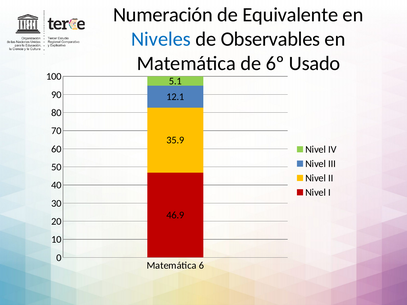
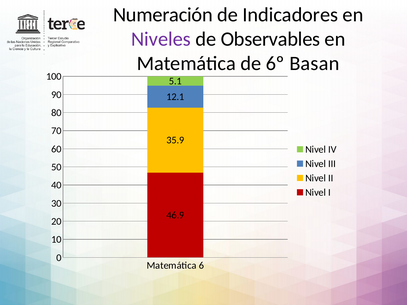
Equivalente: Equivalente -> Indicadores (290, 15)
Niveles colour: blue -> purple (161, 39)
Usado: Usado -> Basan (314, 63)
